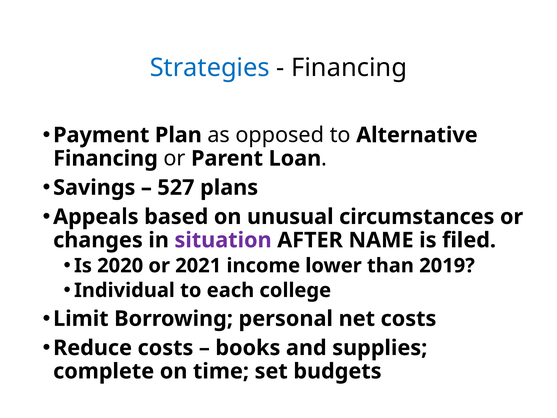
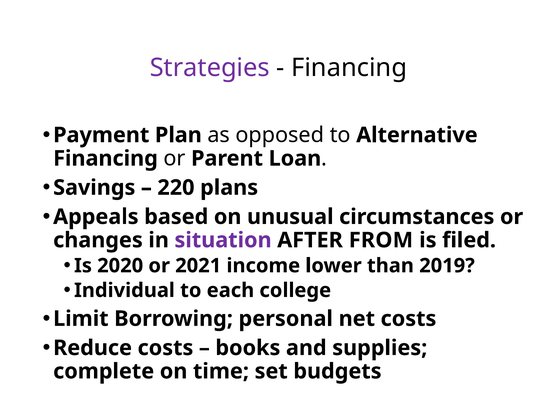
Strategies colour: blue -> purple (210, 68)
527: 527 -> 220 (176, 188)
NAME: NAME -> FROM (381, 240)
